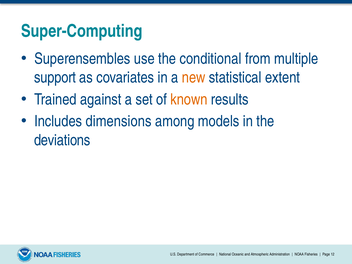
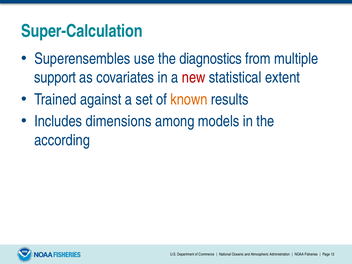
Super-Computing: Super-Computing -> Super-Calculation (82, 31)
conditional: conditional -> diagnostics (211, 59)
new colour: orange -> red (194, 78)
deviations: deviations -> according (62, 140)
